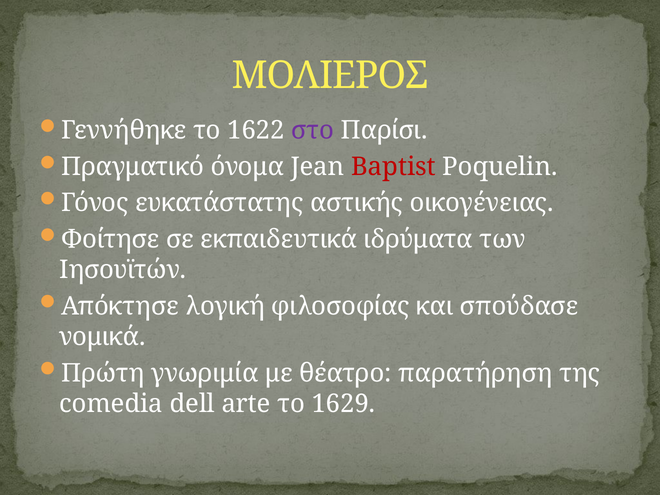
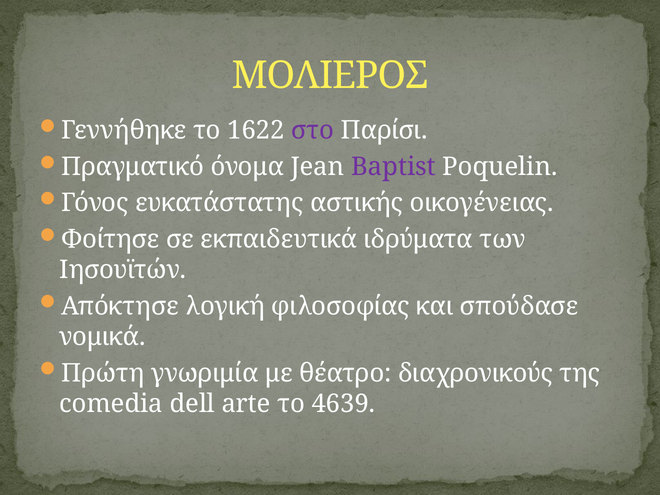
Baptist colour: red -> purple (393, 167)
παρατήρηση: παρατήρηση -> διαχρονικούς (476, 373)
1629: 1629 -> 4639 (343, 404)
